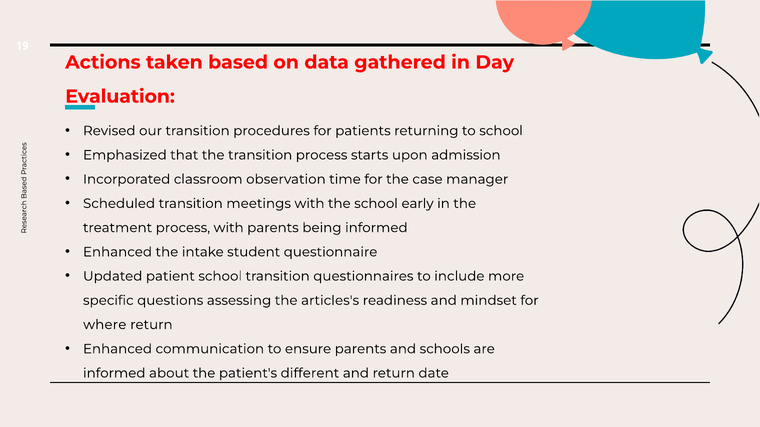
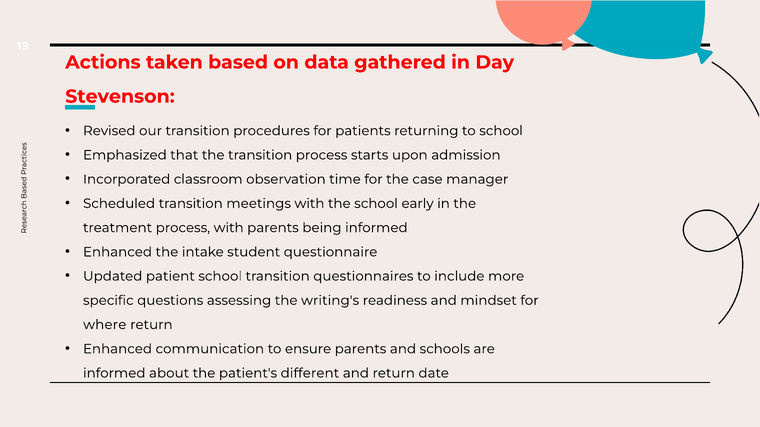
Evaluation: Evaluation -> Stevenson (120, 97)
articles's: articles's -> writing's (330, 301)
